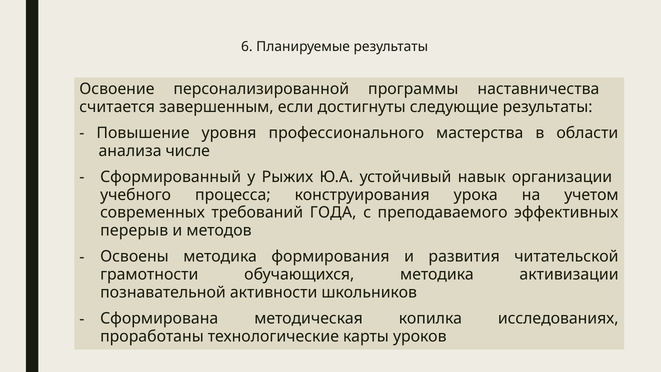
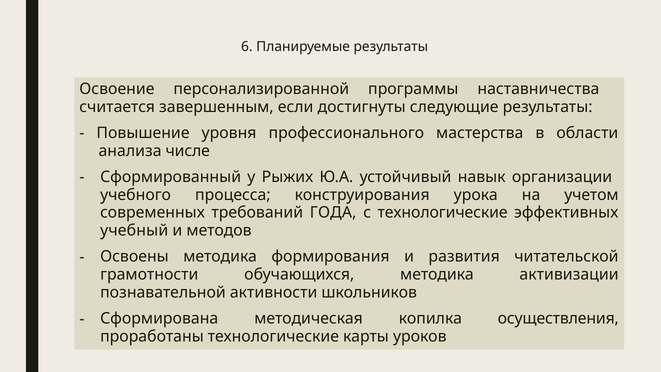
с преподаваемого: преподаваемого -> технологические (443, 213)
перерыв: перерыв -> учебный (134, 230)
исследованиях: исследованиях -> осуществления (558, 318)
